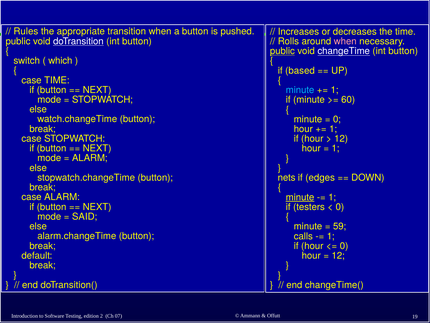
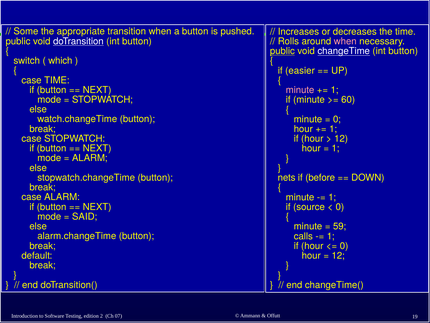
Rules: Rules -> Some (26, 31)
based: based -> easier (300, 70)
minute colour: light blue -> pink (300, 90)
edges: edges -> before (320, 177)
minute underline: present -> none (300, 197)
testers: testers -> source (309, 207)
